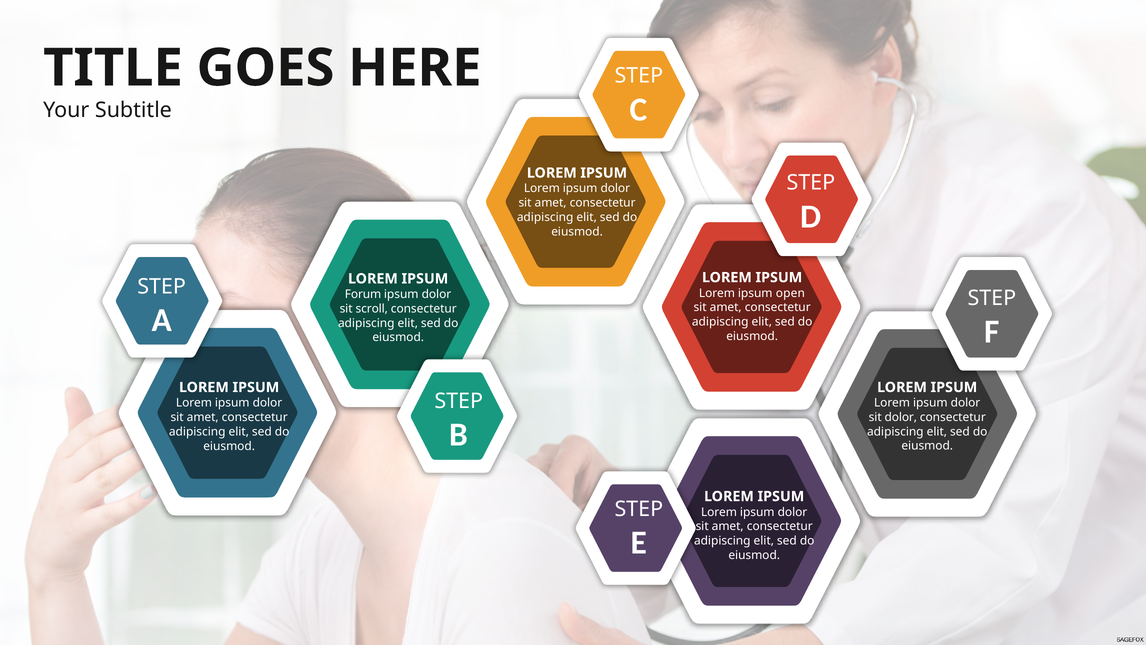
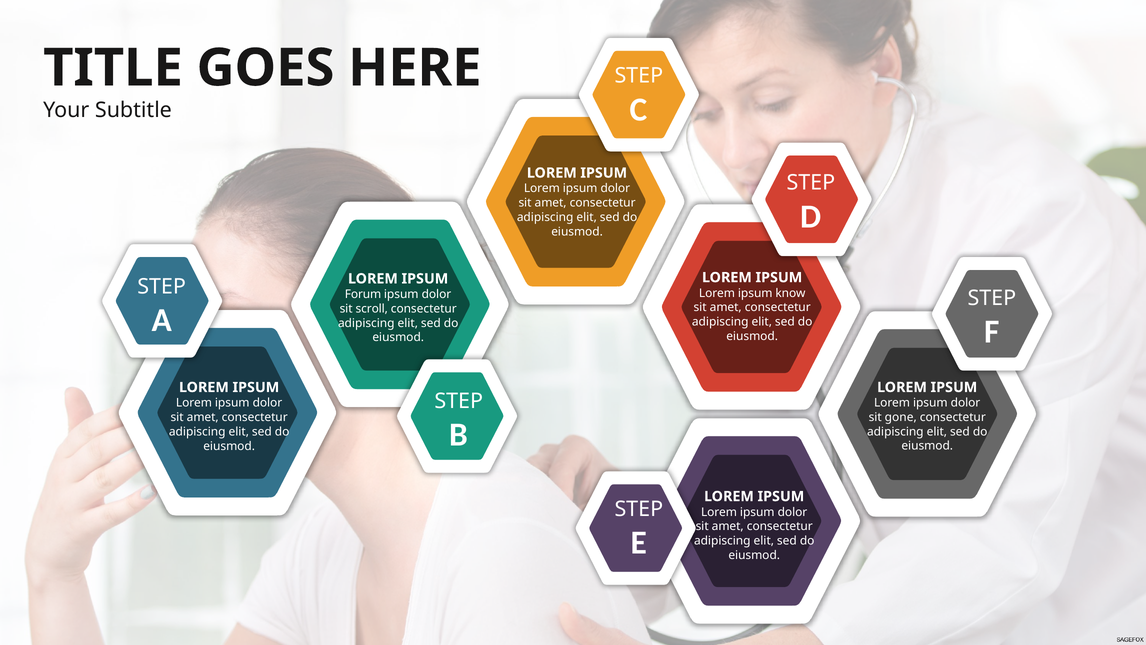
open: open -> know (790, 293)
sit dolor: dolor -> gone (901, 417)
